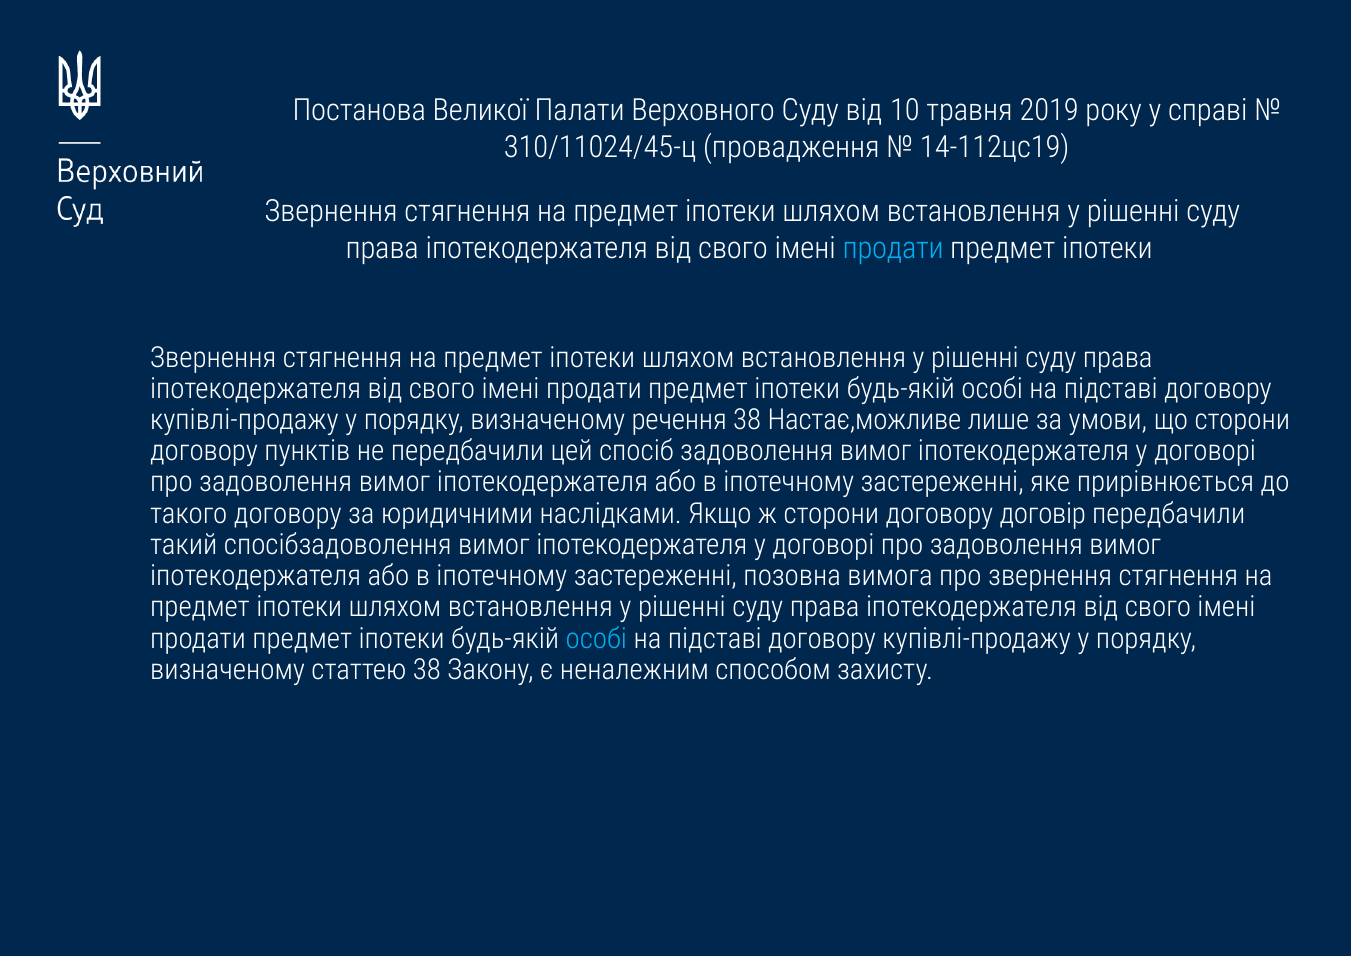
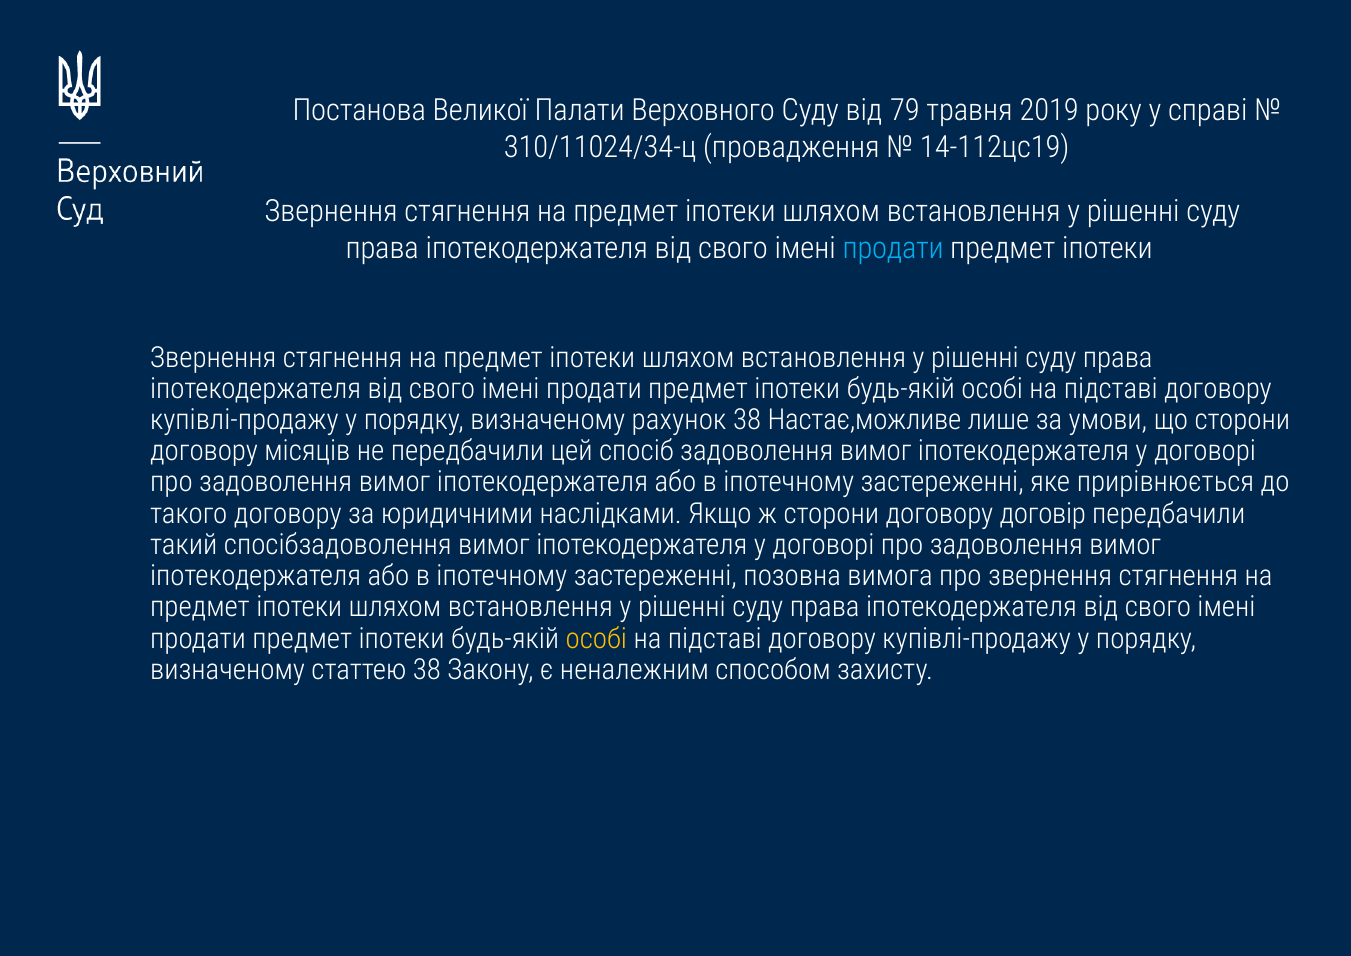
10: 10 -> 79 (905, 111)
310/11024/45-ц: 310/11024/45-ц -> 310/11024/34-ц (600, 147)
речення: речення -> рахунок (679, 420)
пунктів: пунктів -> місяців (307, 451)
особі colour: light blue -> yellow (596, 638)
